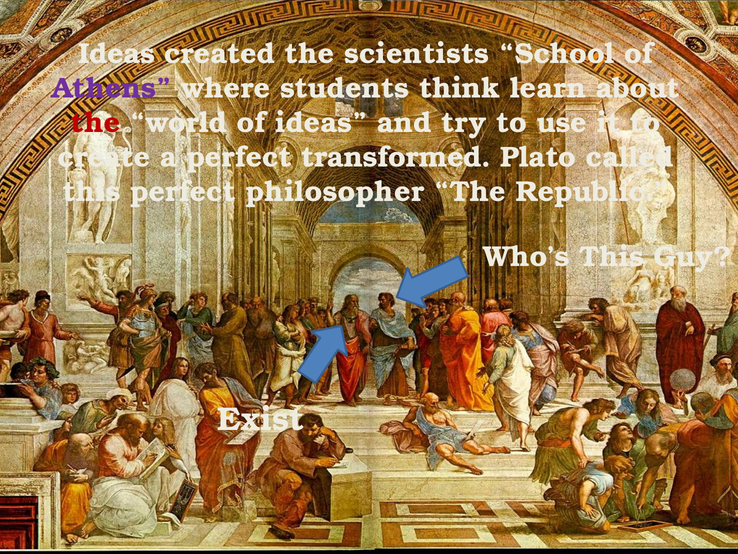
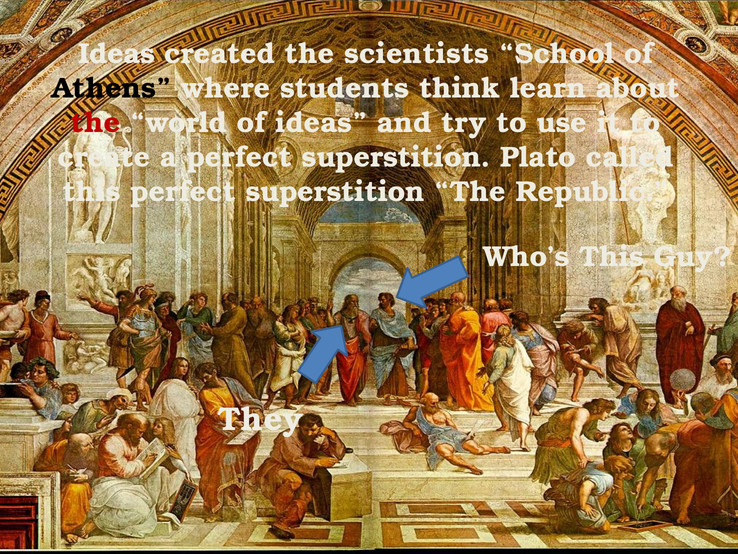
Athens colour: purple -> black (112, 88)
a perfect transformed: transformed -> superstition (396, 157)
this perfect philosopher: philosopher -> superstition (335, 191)
Exist: Exist -> They (260, 419)
